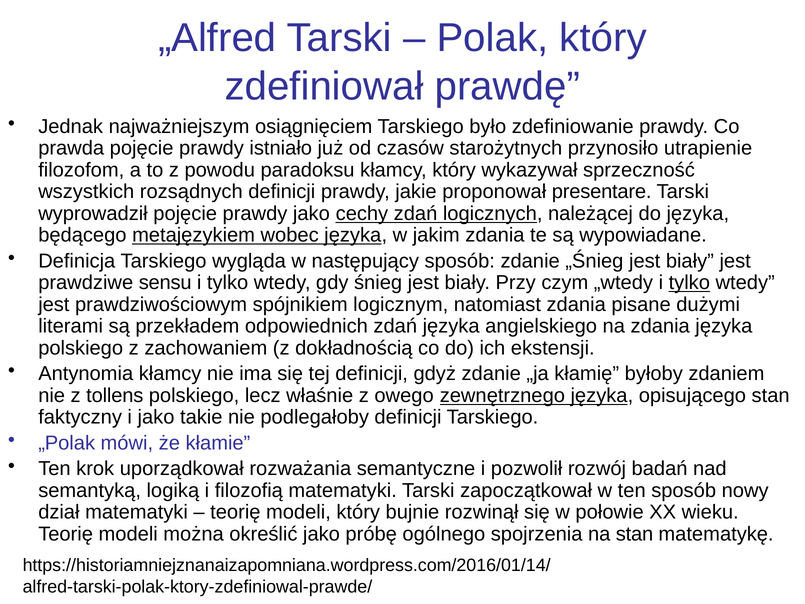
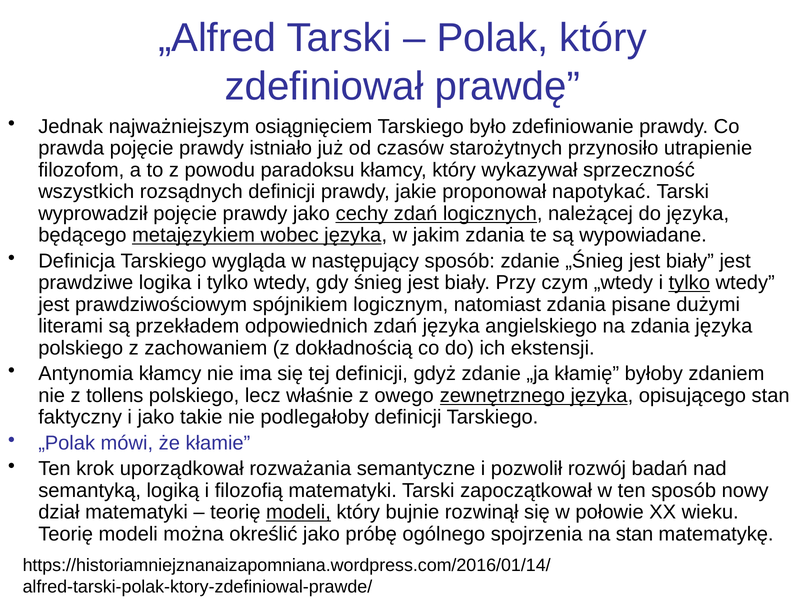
presentare: presentare -> napotykać (601, 192)
sensu: sensu -> logika (165, 283)
modeli underline: none -> present (298, 512)
